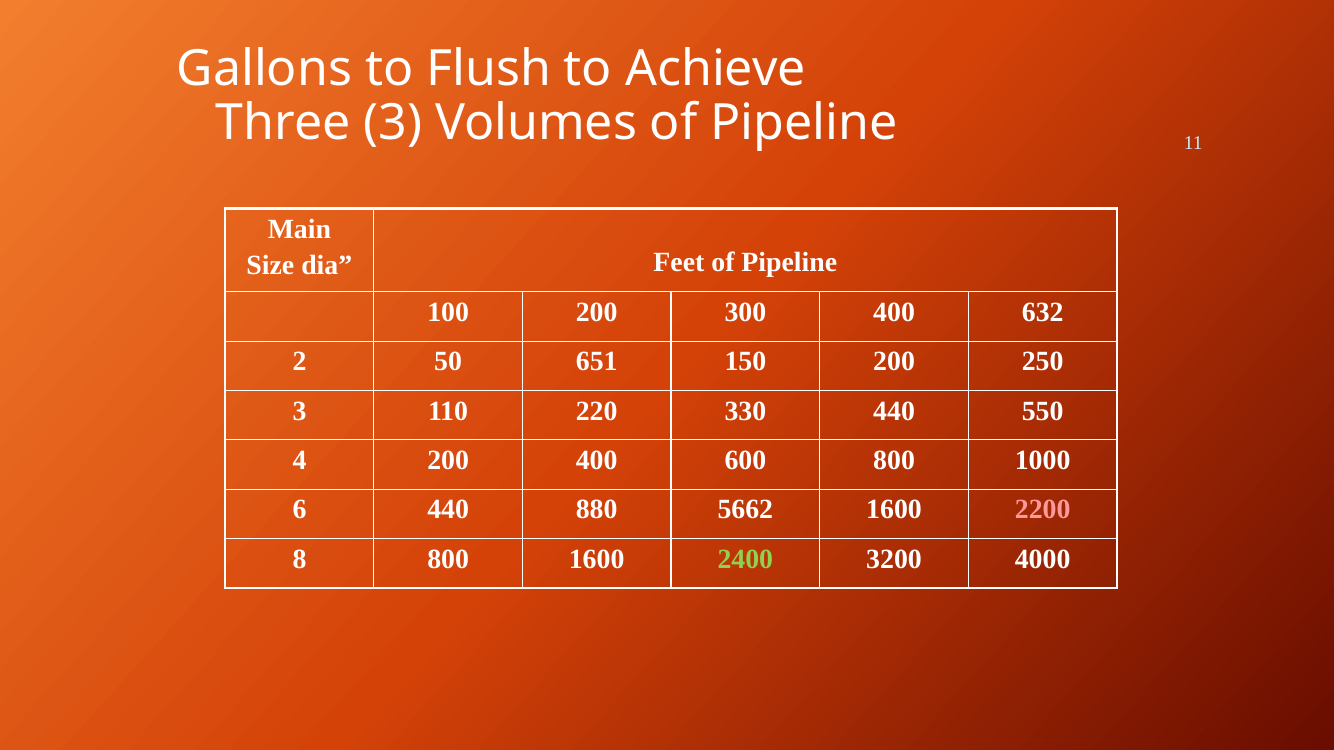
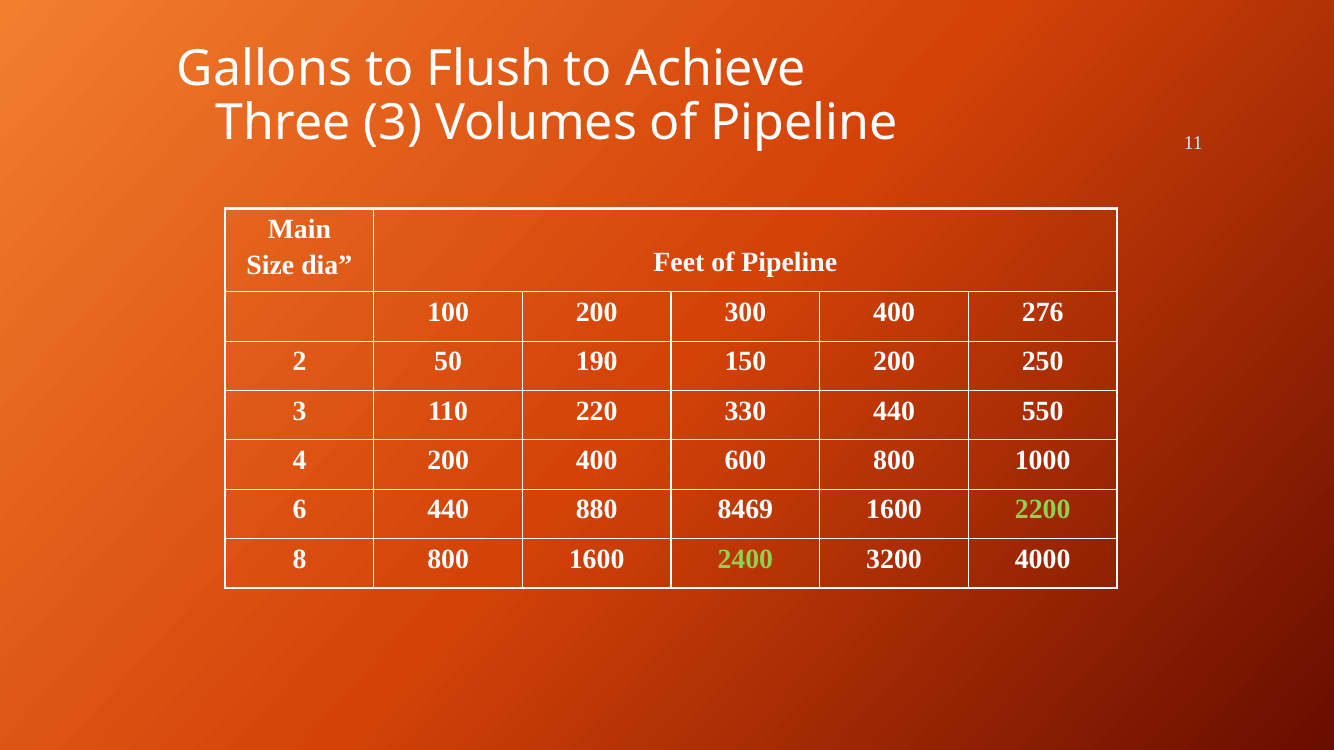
632: 632 -> 276 (1043, 312)
651: 651 -> 190 (597, 362)
5662: 5662 -> 8469 (745, 510)
2200 colour: pink -> light green (1043, 510)
